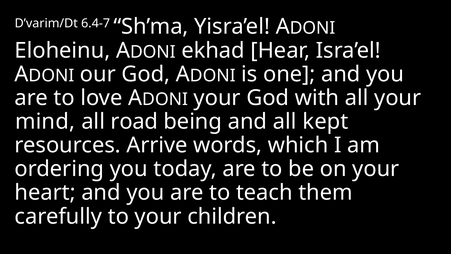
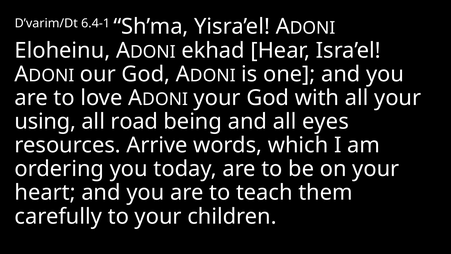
6.4-7: 6.4-7 -> 6.4-1 (96, 23)
mind: mind -> using (45, 121)
kept: kept -> eyes (326, 121)
